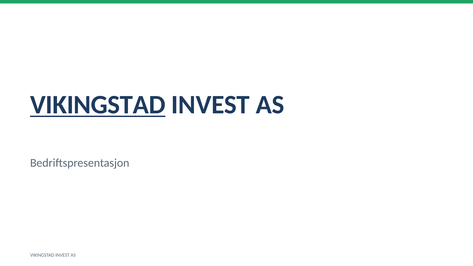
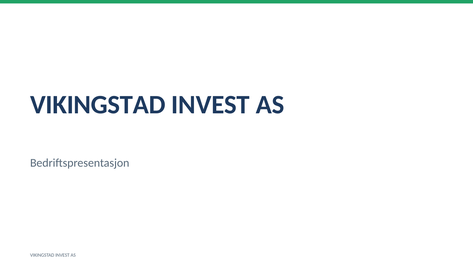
VIKINGSTAD underline: present -> none (98, 105)
